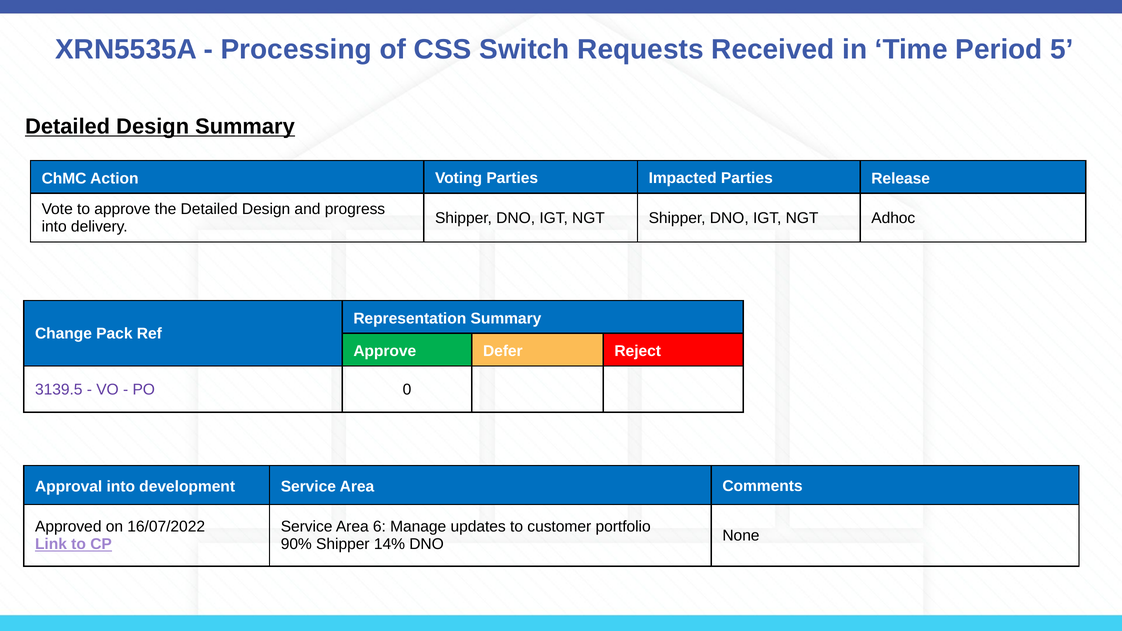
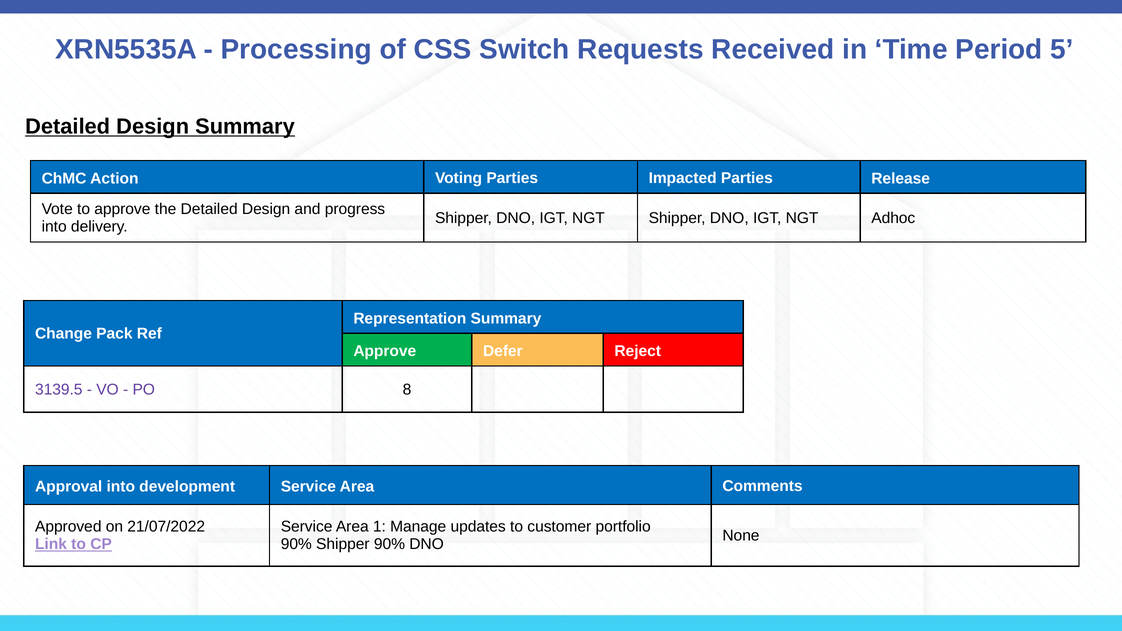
0: 0 -> 8 (407, 389)
16/07/2022: 16/07/2022 -> 21/07/2022 (166, 527)
6: 6 -> 1 (379, 527)
Shipper 14%: 14% -> 90% (389, 544)
